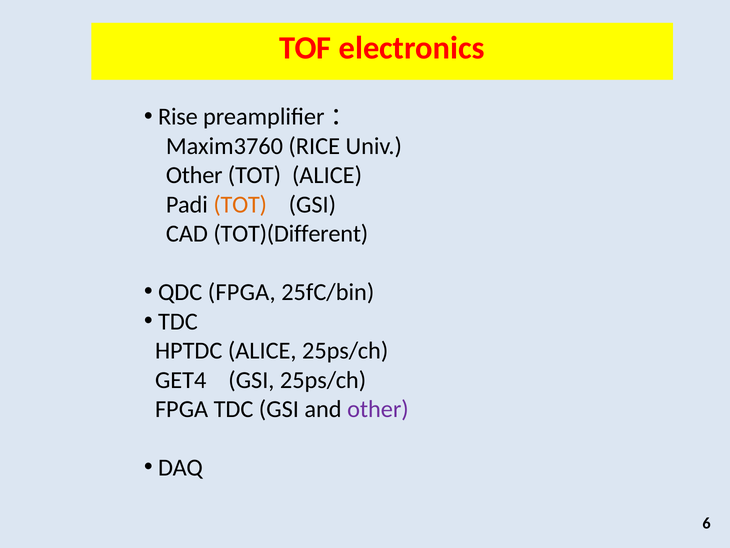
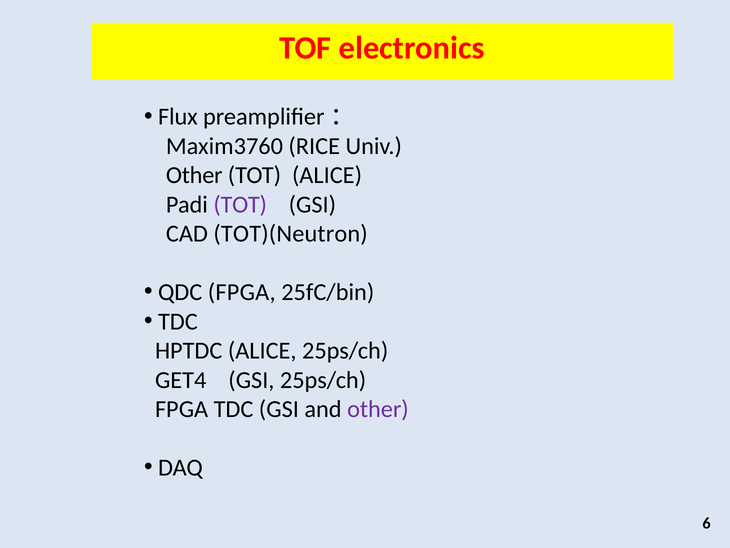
Rise: Rise -> Flux (178, 117)
TOT colour: orange -> purple (240, 204)
TOT)(Different: TOT)(Different -> TOT)(Neutron (291, 234)
